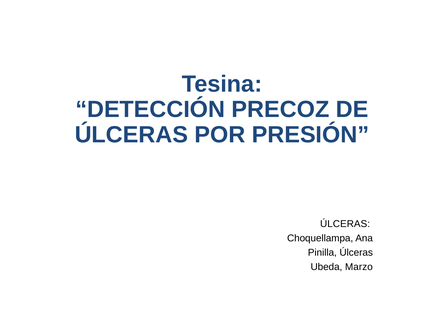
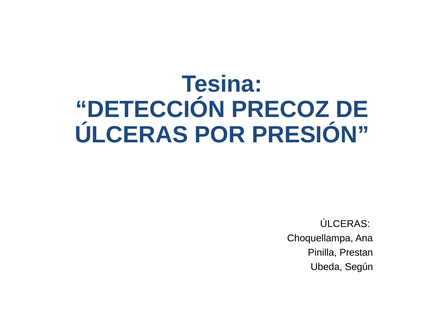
Pinilla Úlceras: Úlceras -> Prestan (356, 252)
Marzo: Marzo -> Según (359, 267)
